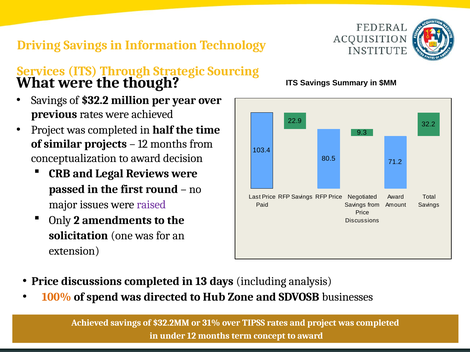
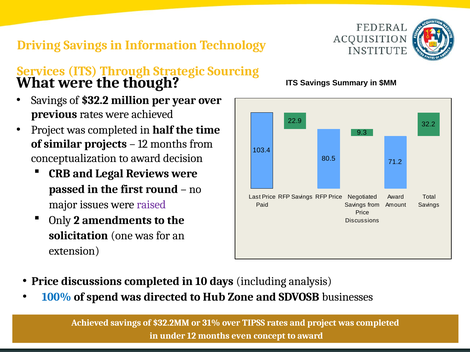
13: 13 -> 10 (201, 282)
100% colour: orange -> blue (57, 297)
term: term -> even (241, 336)
